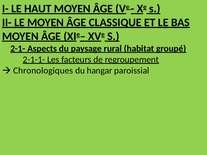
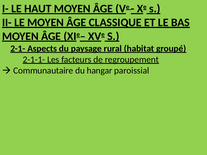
Chronologiques: Chronologiques -> Communautaire (43, 71)
